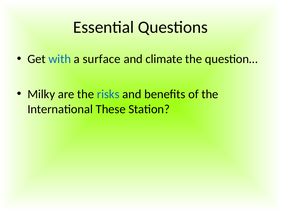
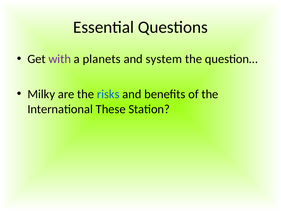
with colour: blue -> purple (60, 59)
surface: surface -> planets (102, 59)
climate: climate -> system (164, 59)
